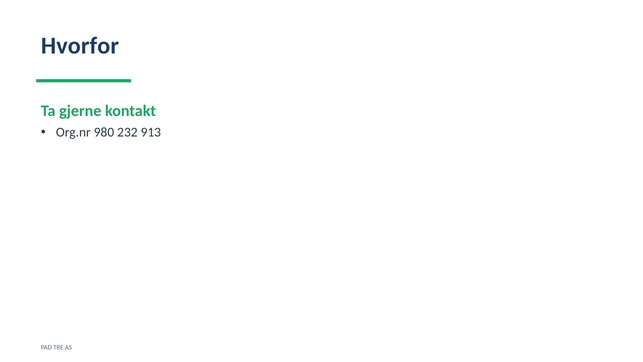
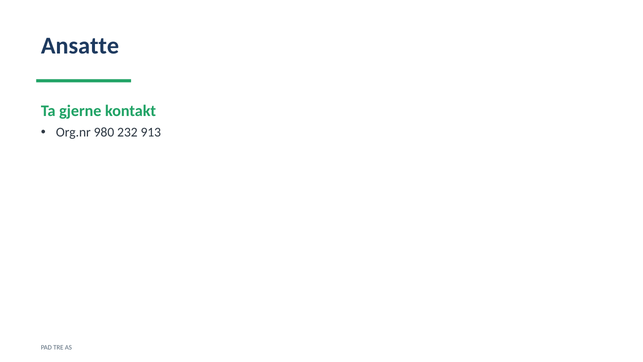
Hvorfor: Hvorfor -> Ansatte (80, 46)
